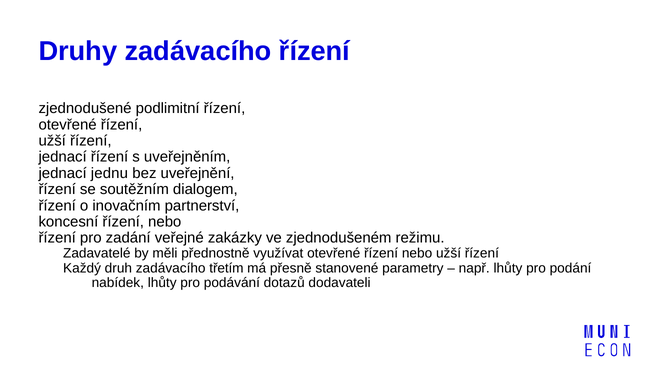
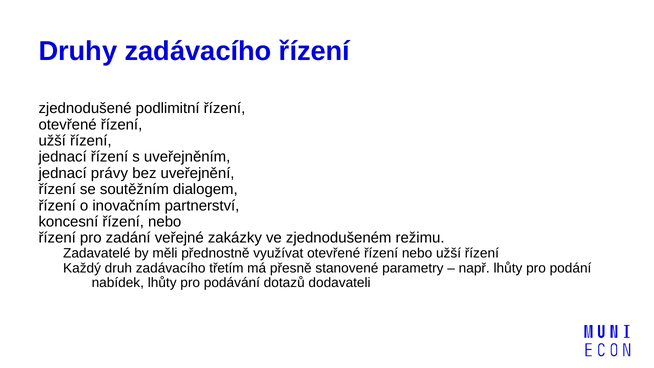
jednu: jednu -> právy (109, 173)
